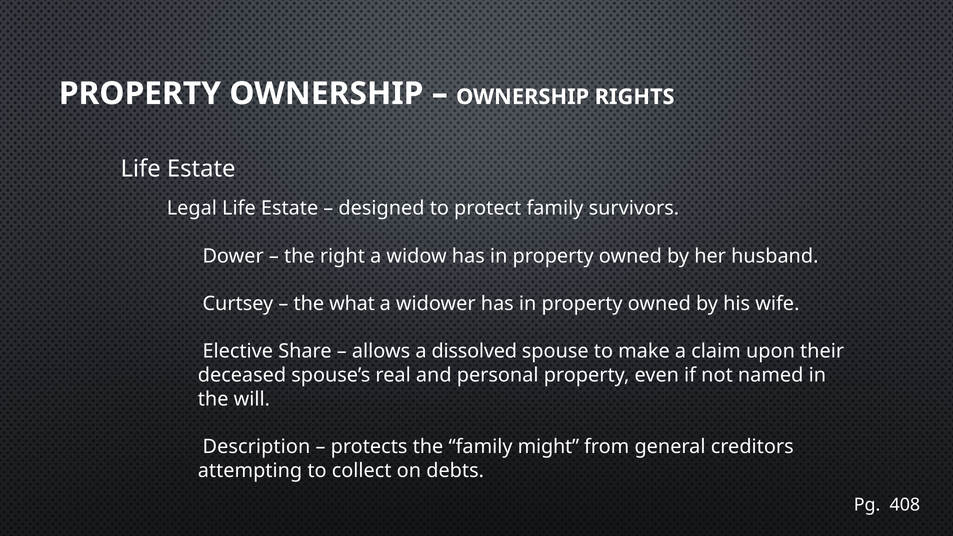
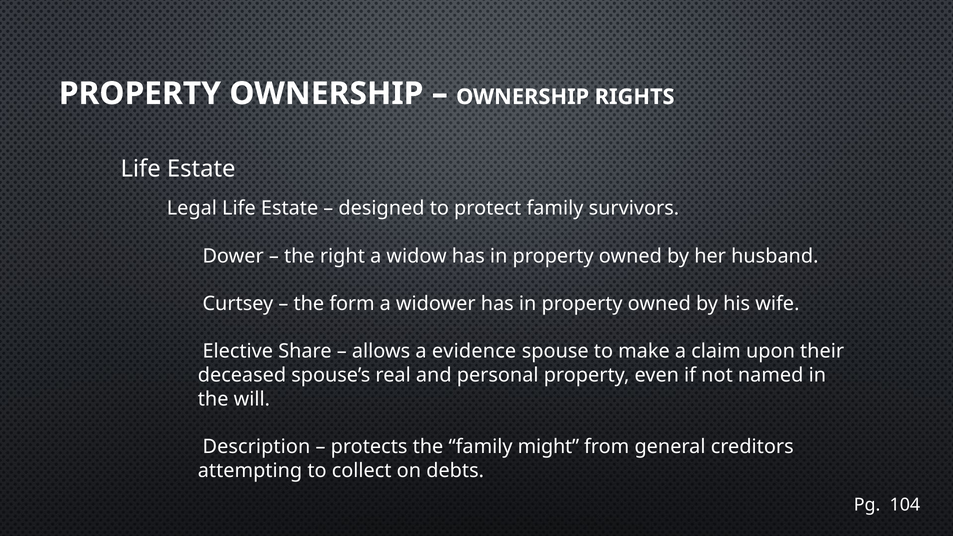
what: what -> form (352, 304)
dissolved: dissolved -> evidence (474, 351)
408: 408 -> 104 (905, 505)
